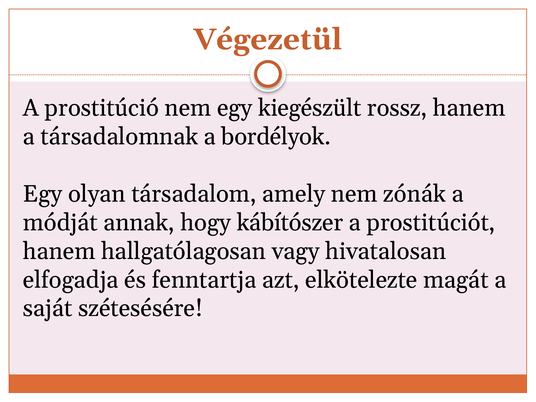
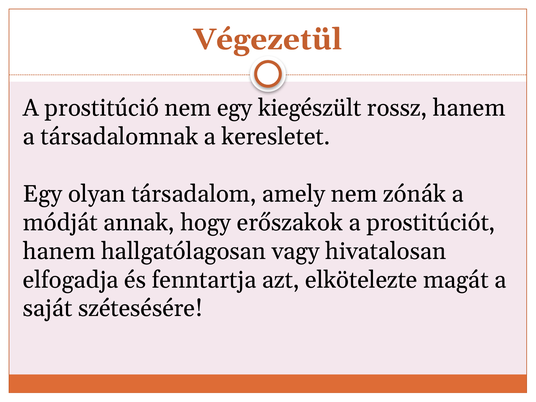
bordélyok: bordélyok -> keresletet (276, 137)
kábítószer: kábítószer -> erőszakok (290, 223)
